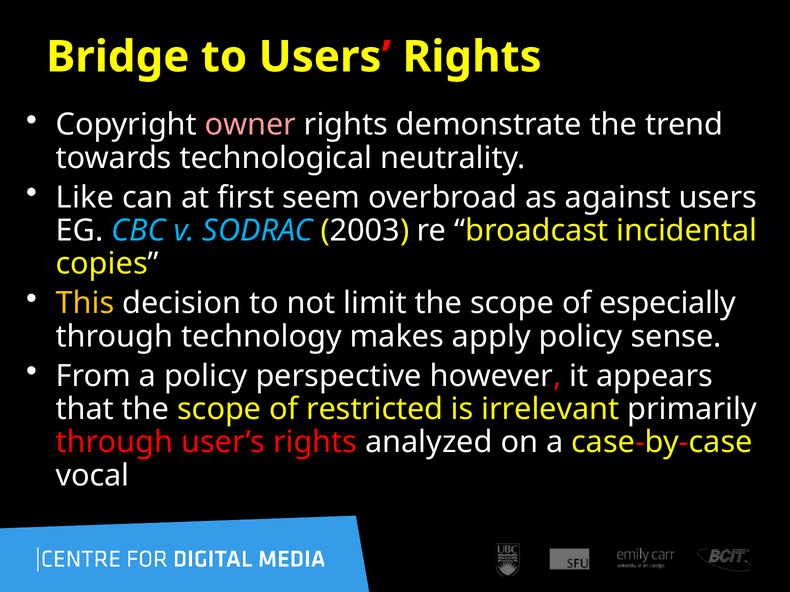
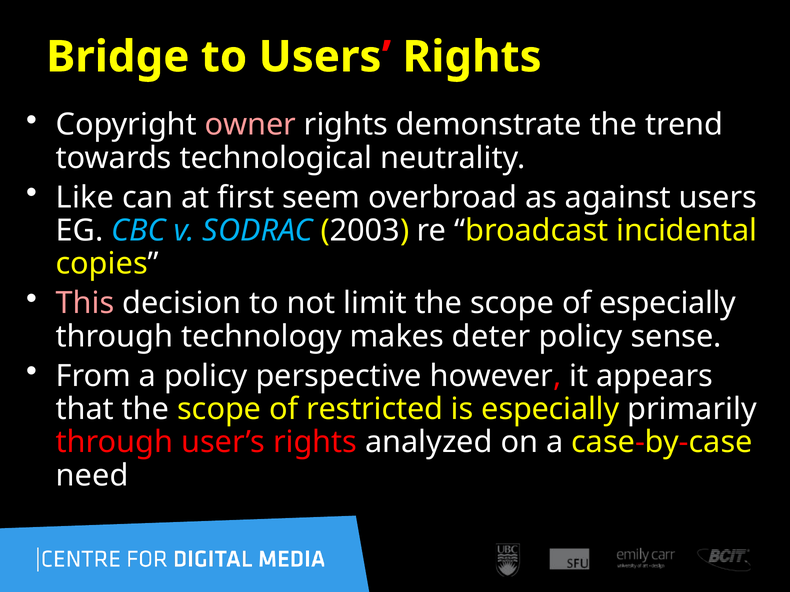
This colour: yellow -> pink (85, 304)
apply: apply -> deter (491, 337)
is irrelevant: irrelevant -> especially (550, 409)
vocal: vocal -> need (92, 476)
